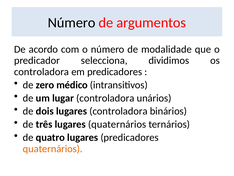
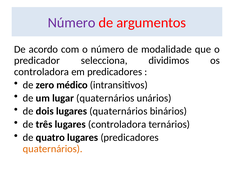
Número colour: black -> purple (72, 23)
lugar controladora: controladora -> quaternários (105, 98)
lugares controladora: controladora -> quaternários (118, 111)
lugares quaternários: quaternários -> controladora (117, 124)
